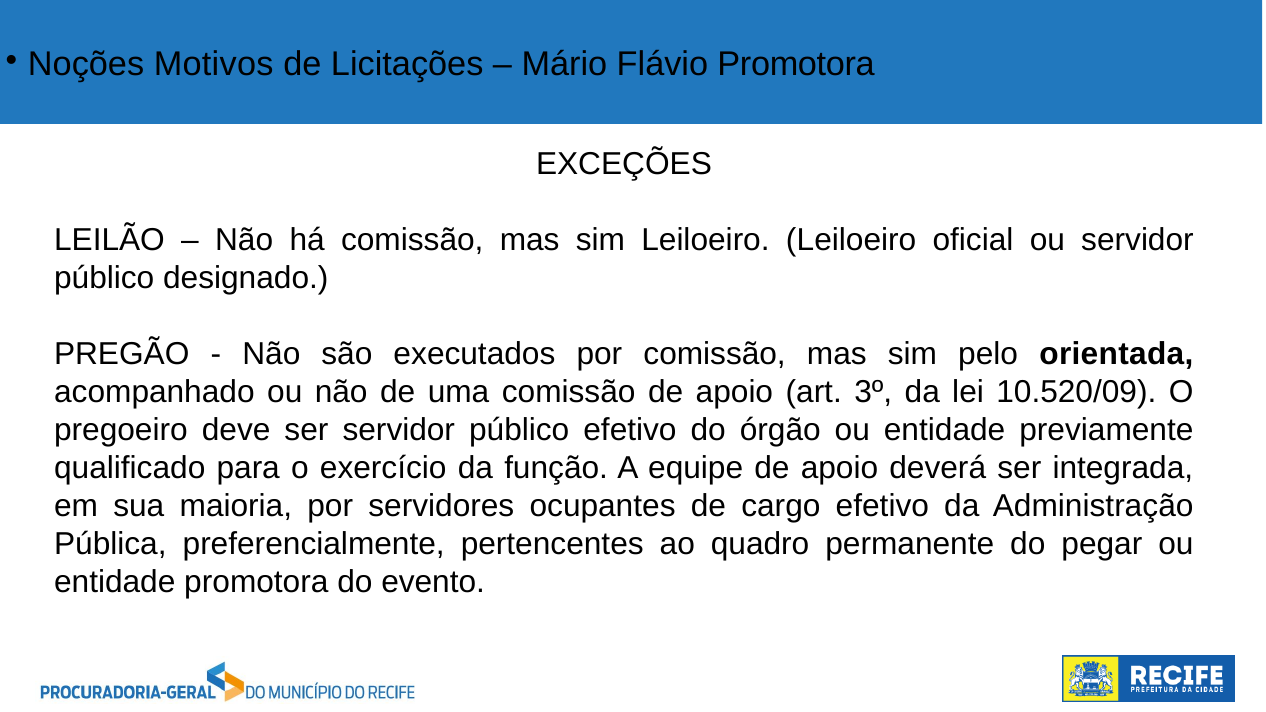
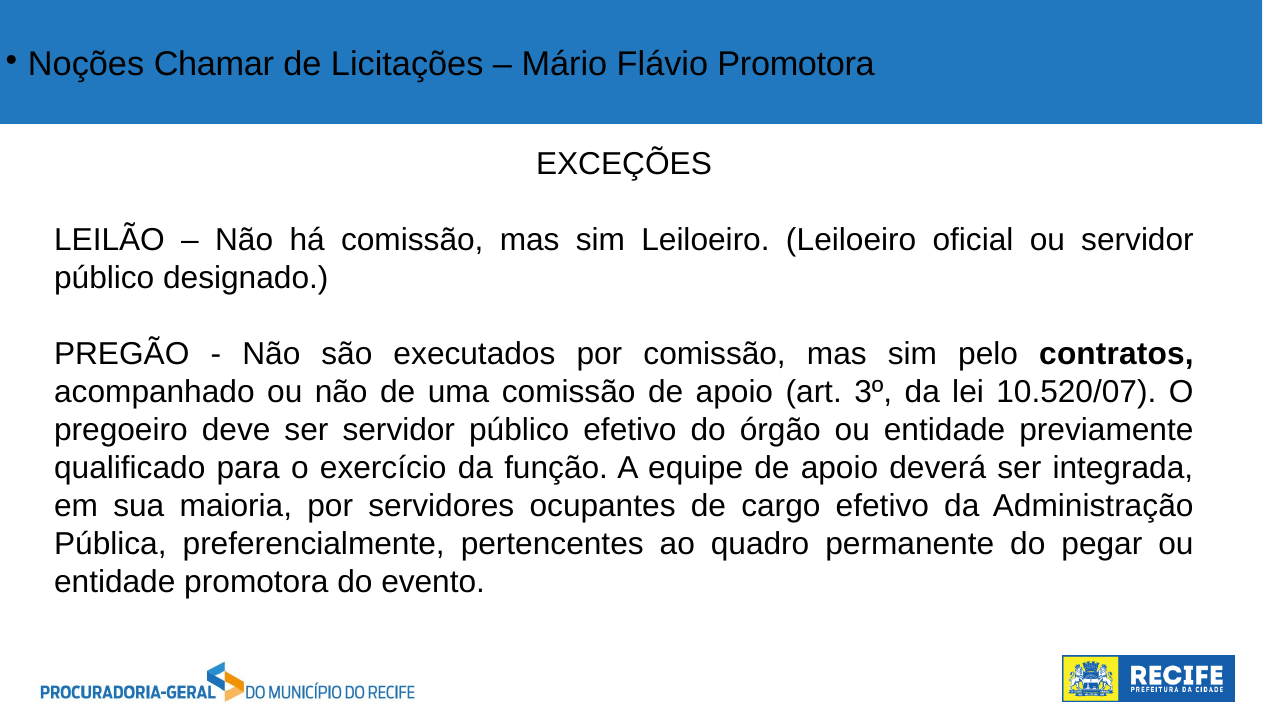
Motivos: Motivos -> Chamar (214, 64)
orientada: orientada -> contratos (1116, 354)
10.520/09: 10.520/09 -> 10.520/07 (1076, 392)
